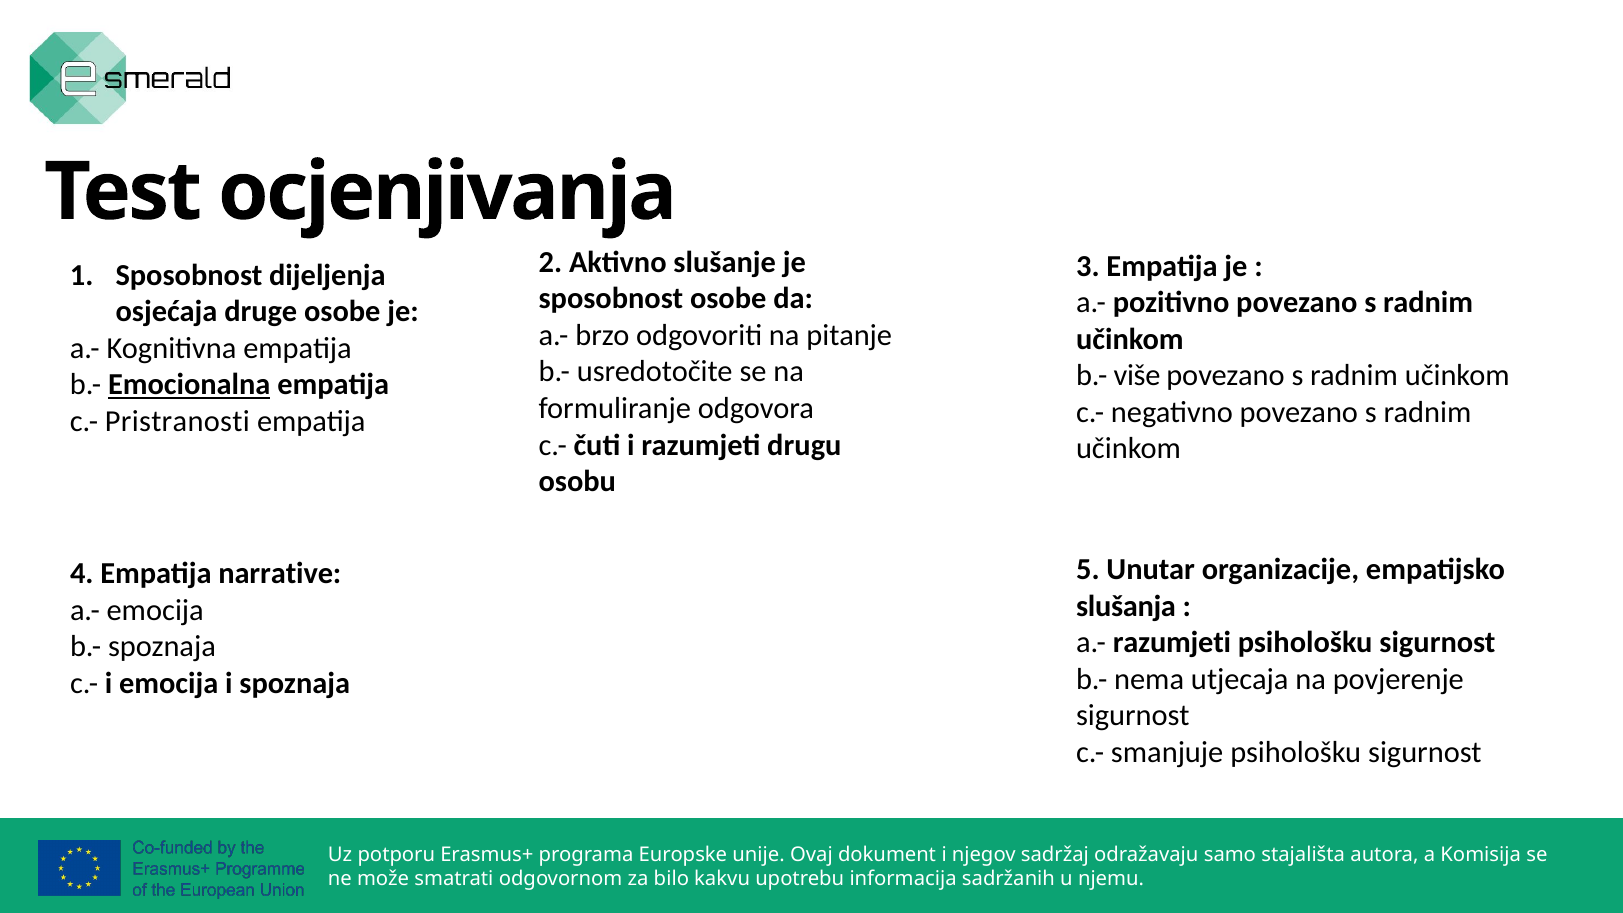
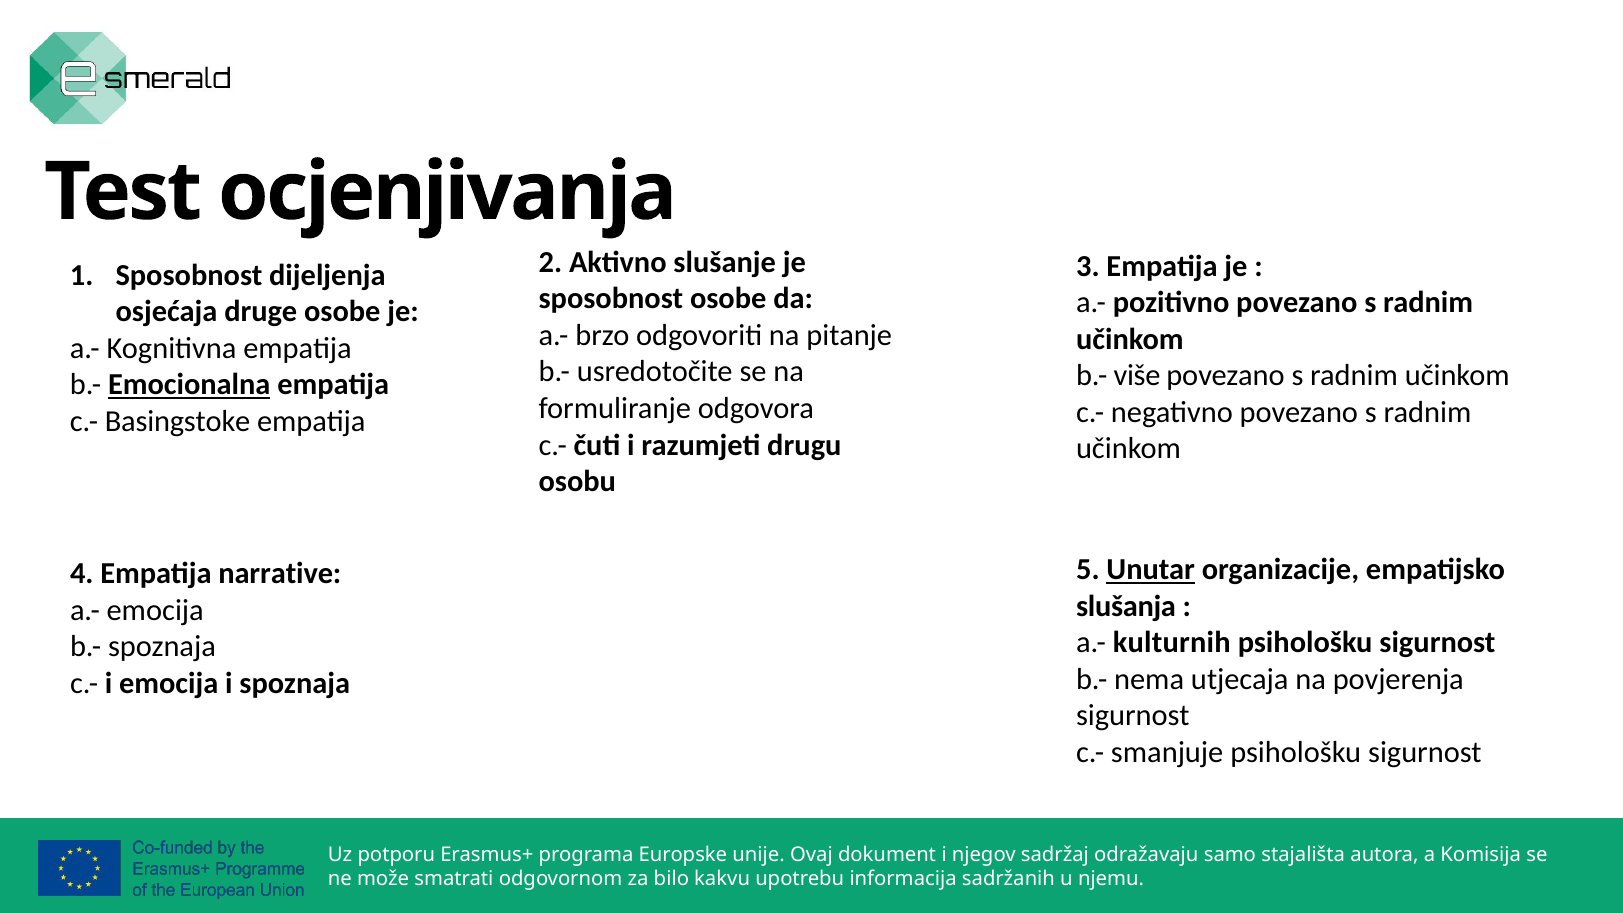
Pristranosti: Pristranosti -> Basingstoke (178, 421)
Unutar underline: none -> present (1151, 570)
a.- razumjeti: razumjeti -> kulturnih (1172, 643)
povjerenje: povjerenje -> povjerenja (1398, 679)
